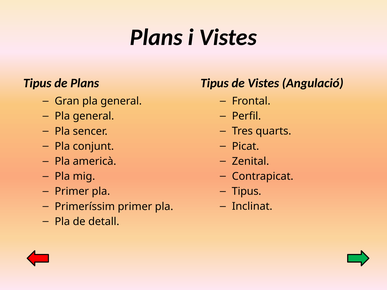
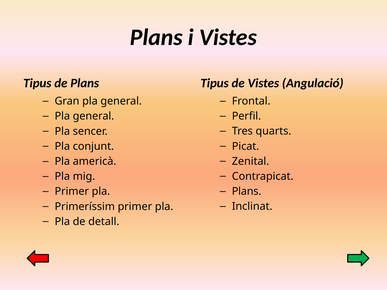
Tipus: Tipus -> Plans (247, 192)
